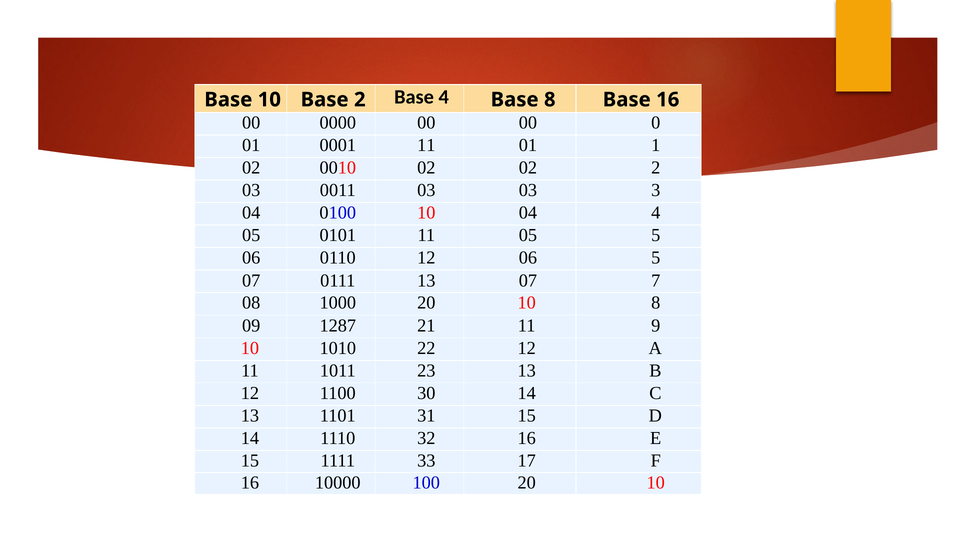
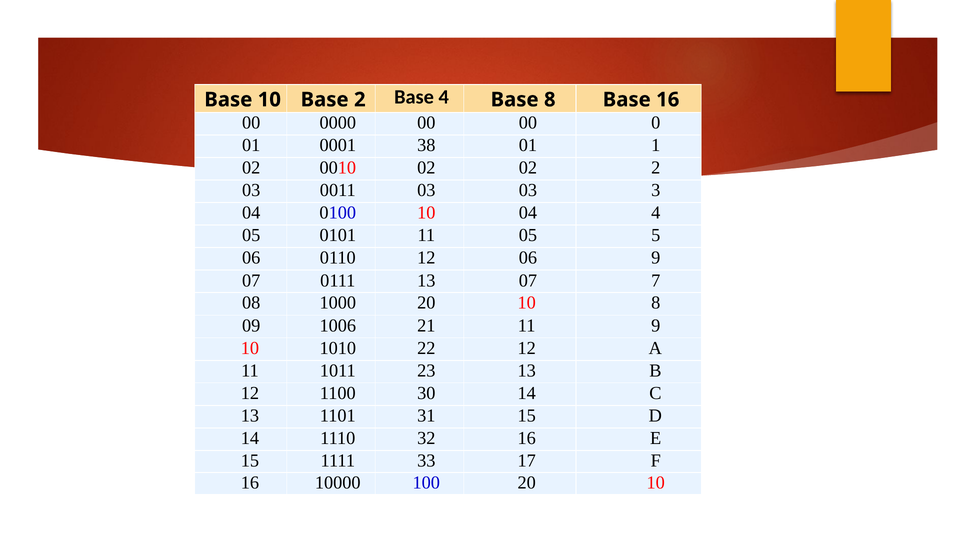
0001 11: 11 -> 38 (426, 145)
06 5: 5 -> 9 (656, 258)
1287: 1287 -> 1006 (338, 326)
